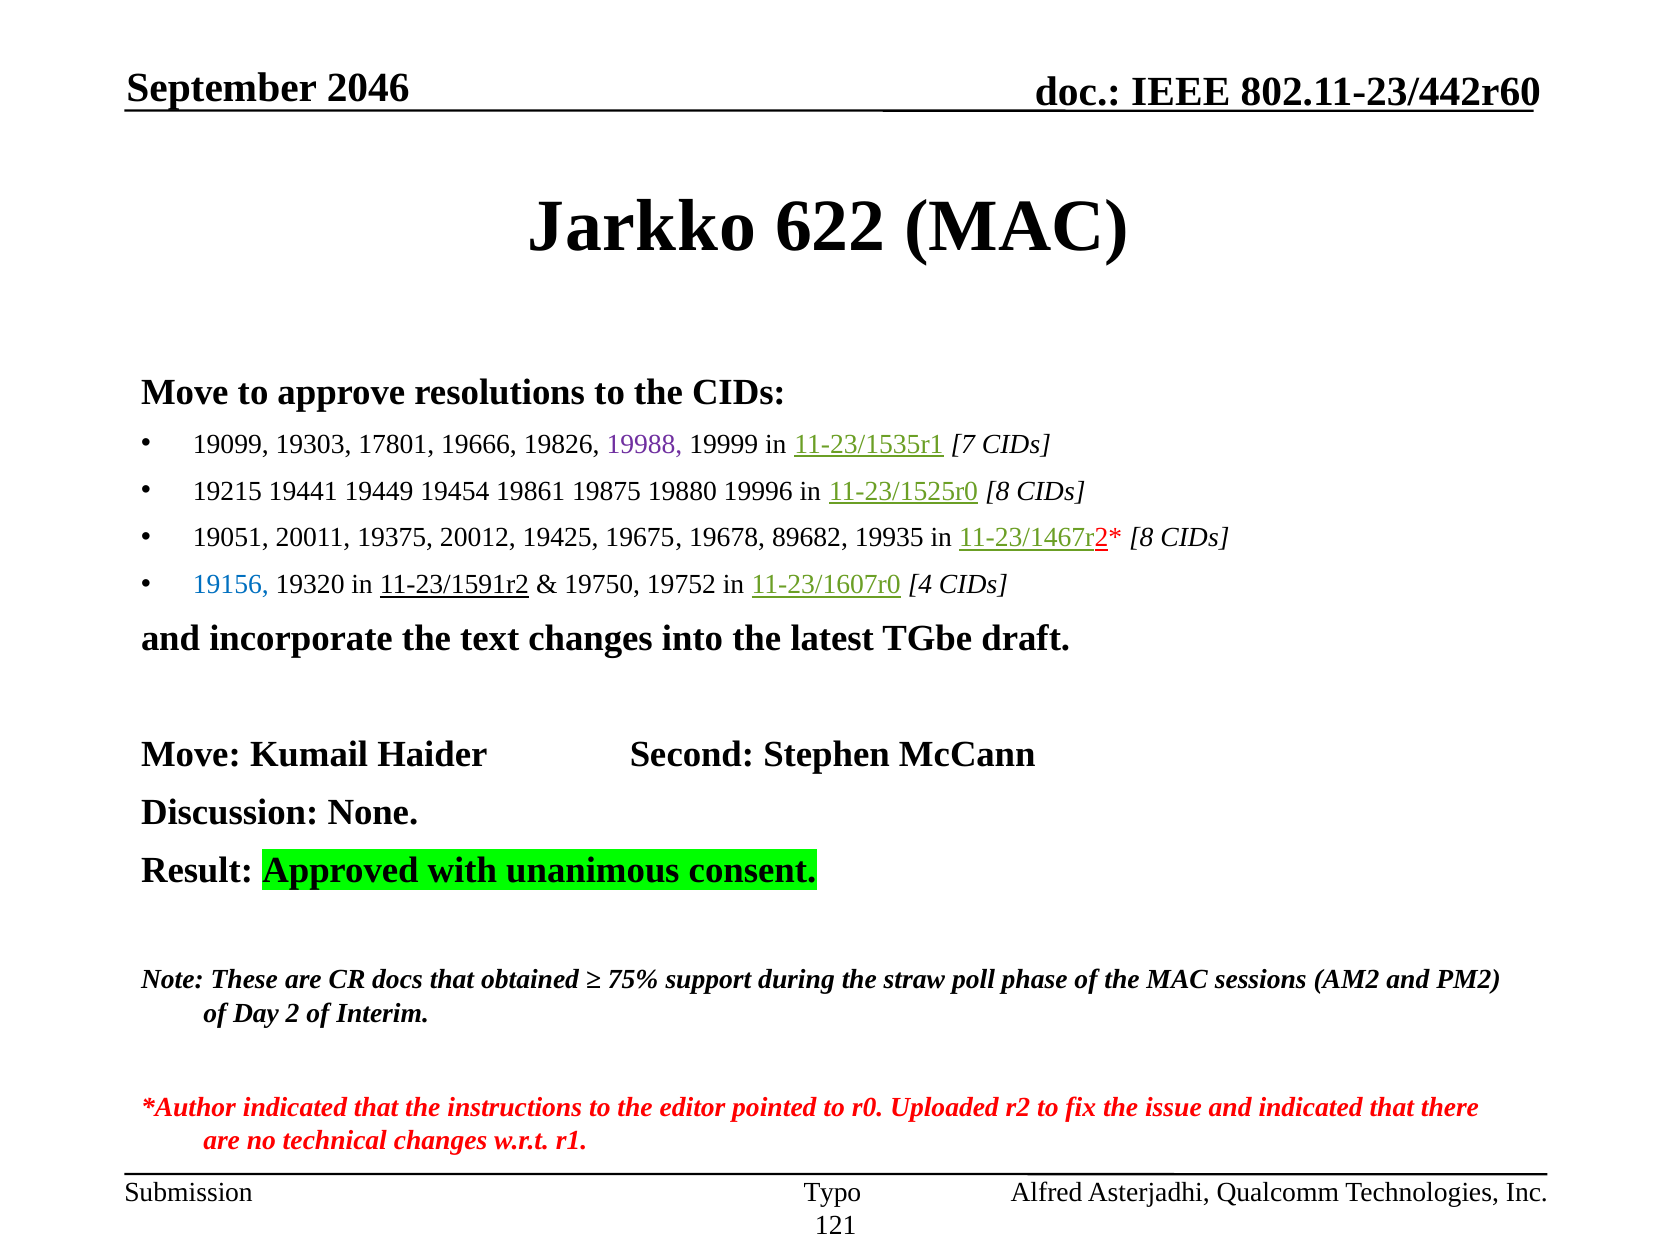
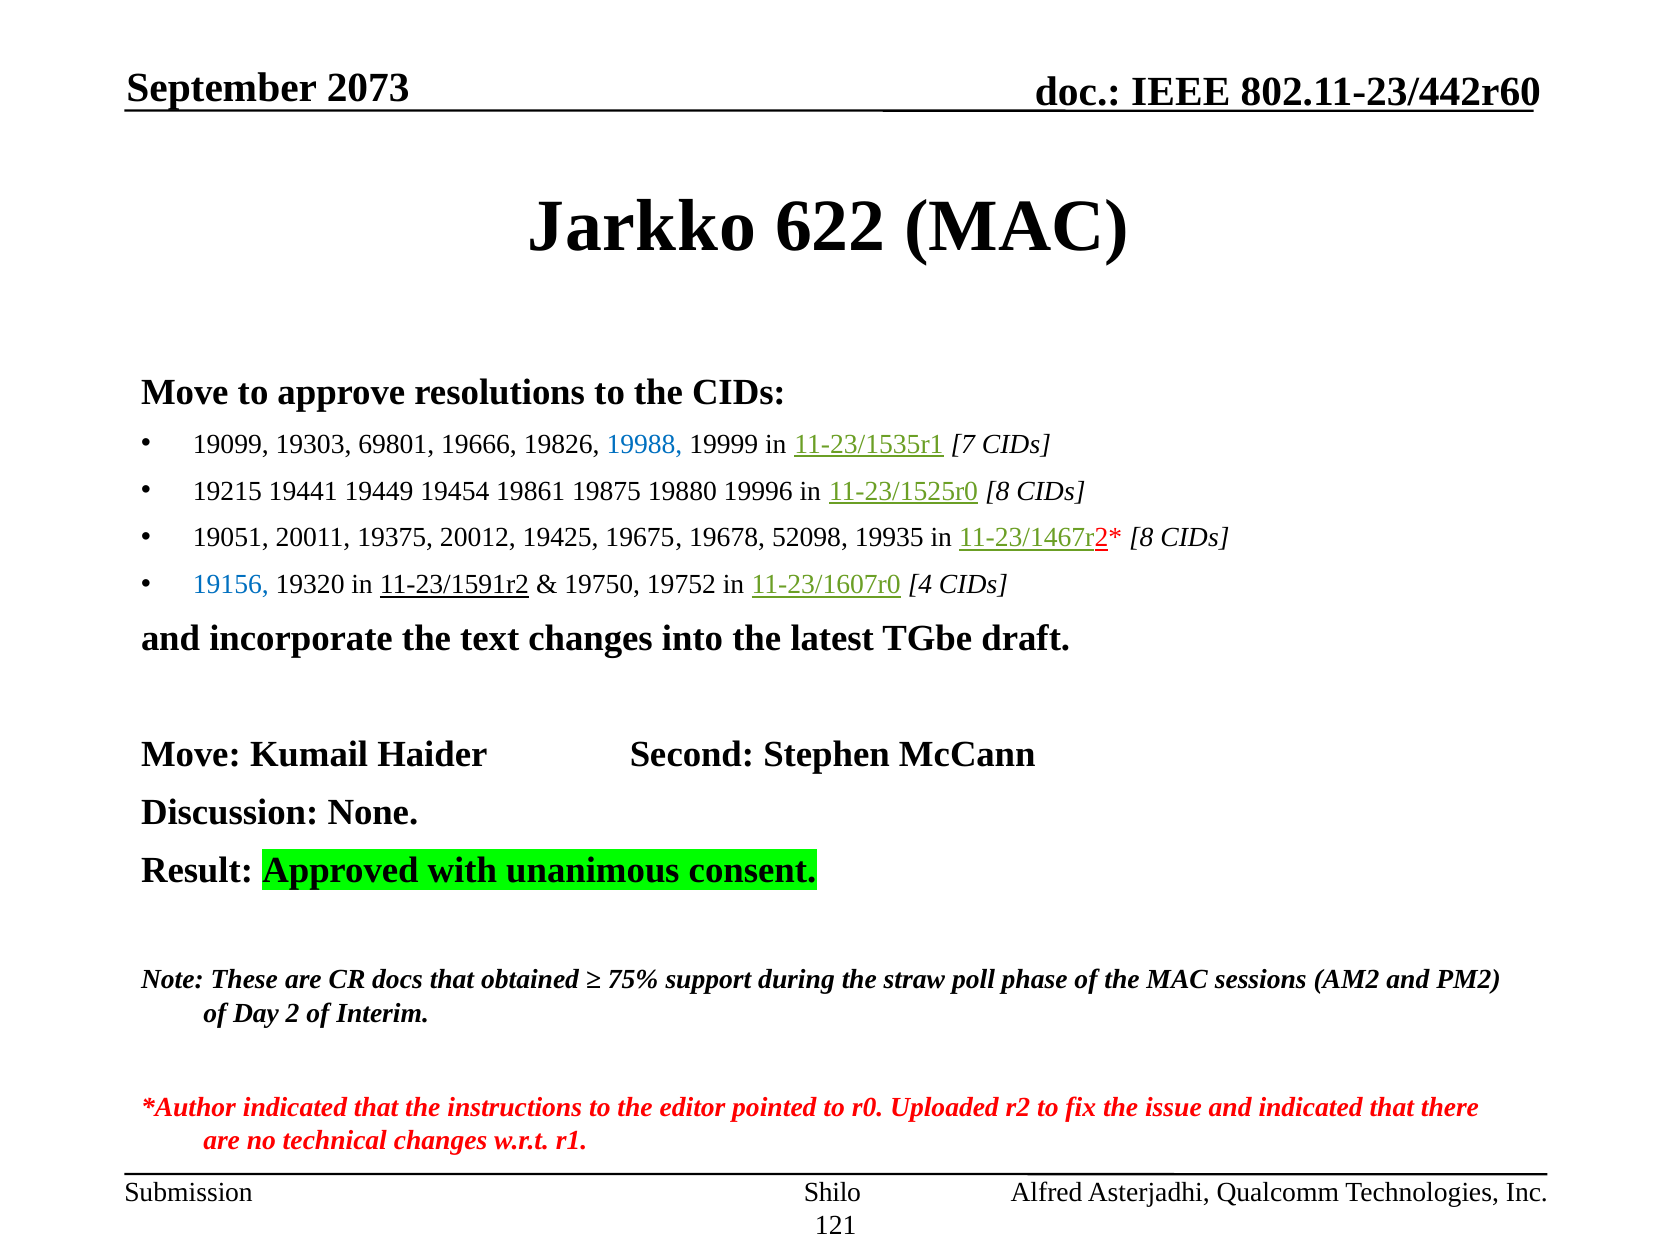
2046: 2046 -> 2073 (368, 88)
17801: 17801 -> 69801 (396, 444)
19988 colour: purple -> blue (644, 444)
89682: 89682 -> 52098 (810, 538)
Typo: Typo -> Shilo (832, 1193)
